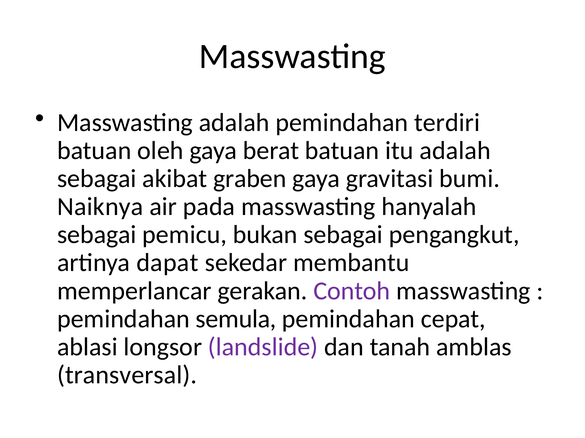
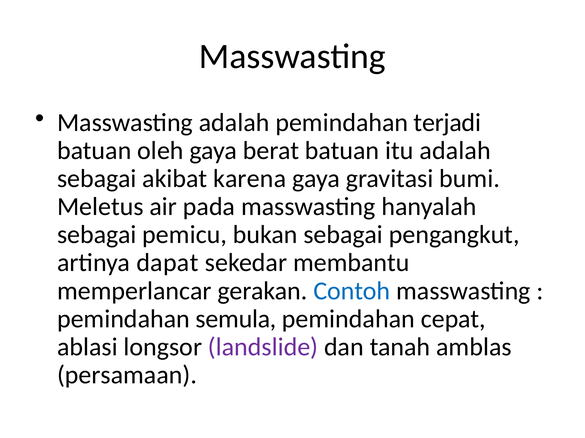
terdiri: terdiri -> terjadi (447, 123)
graben: graben -> karena (250, 179)
Naiknya: Naiknya -> Meletus (100, 207)
Contoh colour: purple -> blue (352, 291)
transversal: transversal -> persamaan (127, 376)
